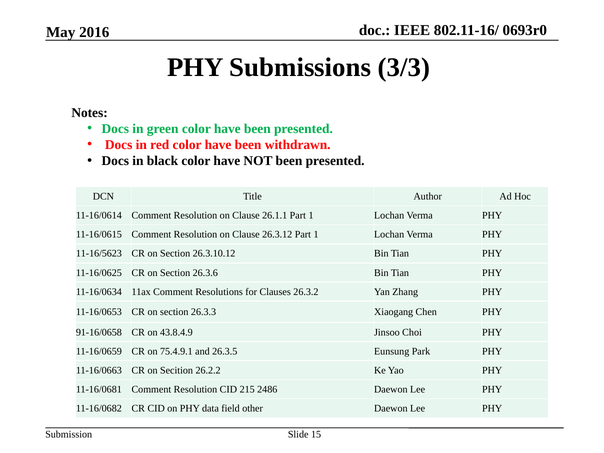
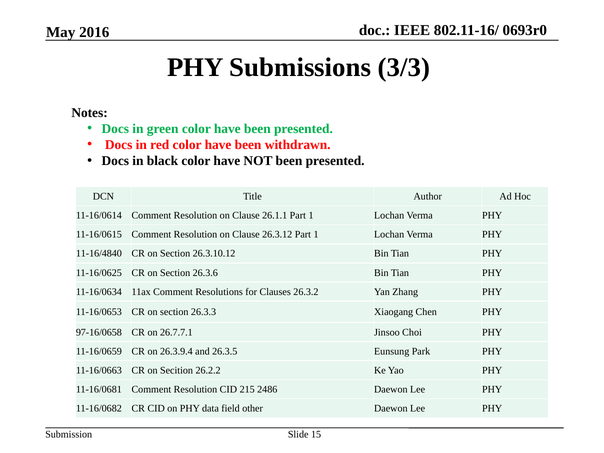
11-16/5623: 11-16/5623 -> 11-16/4840 (99, 254)
91-16/0658: 91-16/0658 -> 97-16/0658 (99, 332)
43.8.4.9: 43.8.4.9 -> 26.7.7.1 (176, 332)
75.4.9.1: 75.4.9.1 -> 26.3.9.4 (176, 351)
